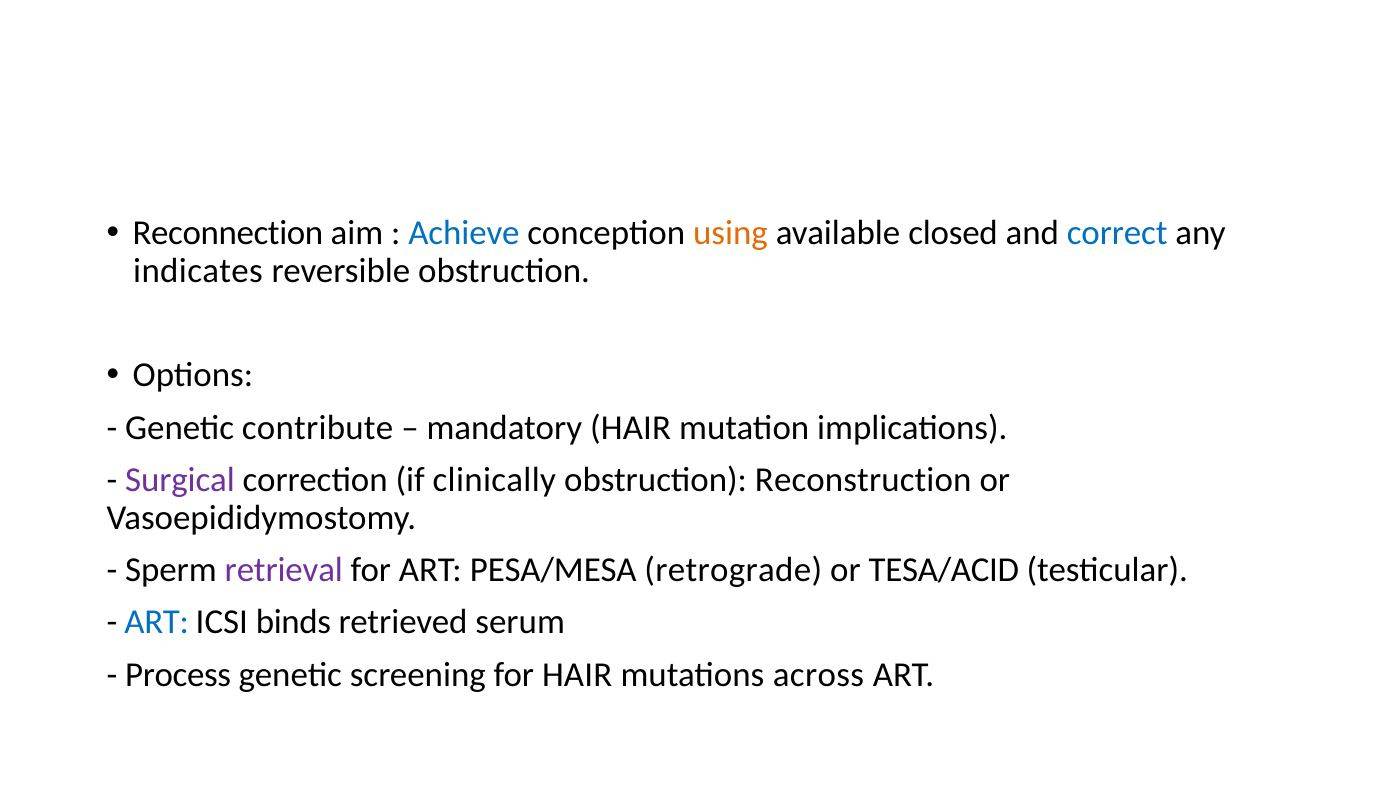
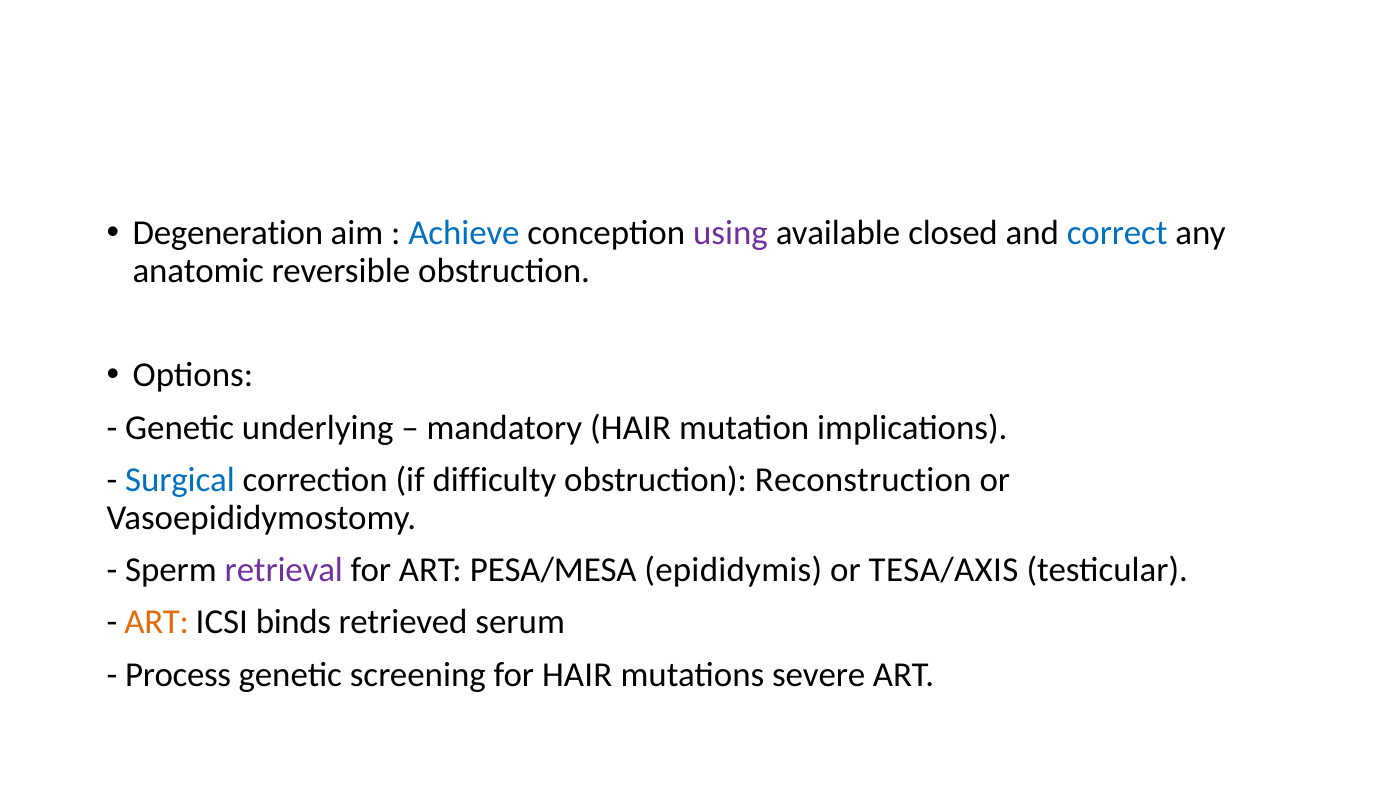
Reconnection: Reconnection -> Degeneration (228, 233)
using colour: orange -> purple (730, 233)
indicates: indicates -> anatomic (198, 271)
contribute: contribute -> underlying (318, 428)
Surgical colour: purple -> blue (180, 480)
clinically: clinically -> difficulty (494, 480)
retrograde: retrograde -> epididymis (733, 570)
TESA/ACID: TESA/ACID -> TESA/AXIS (944, 570)
ART colour: blue -> orange (157, 622)
across: across -> severe (819, 674)
